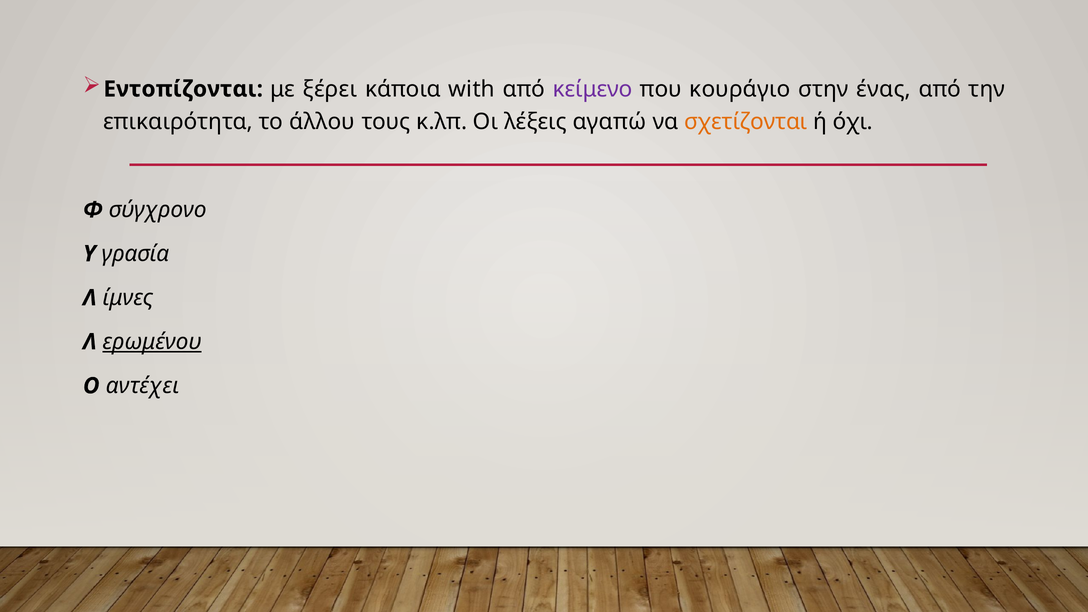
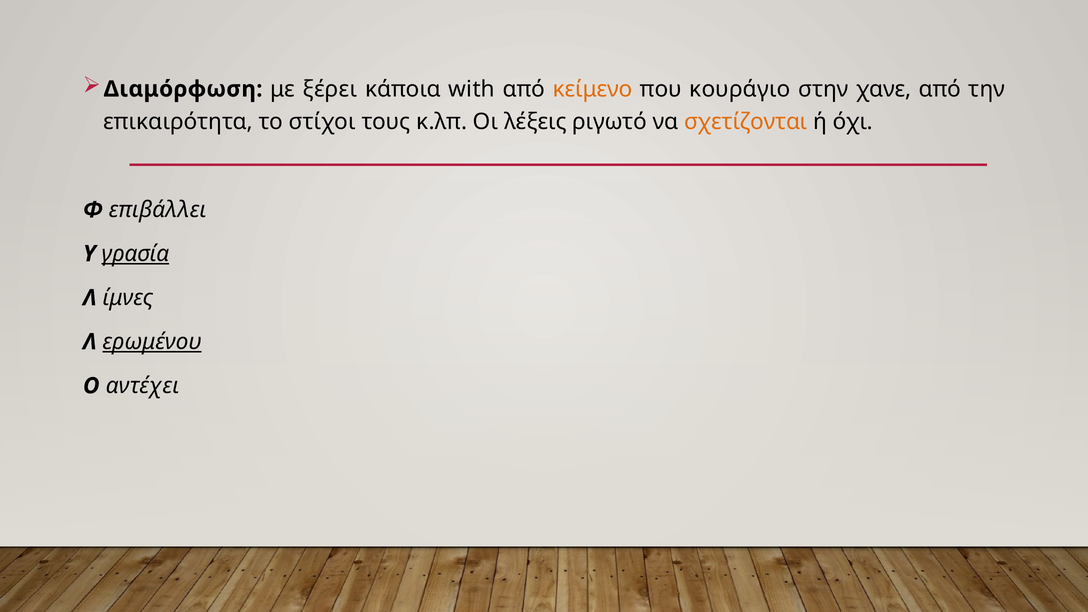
Εντοπίζονται: Εντοπίζονται -> Διαμόρφωση (183, 89)
κείμενο colour: purple -> orange (593, 89)
ένας: ένας -> χανε (884, 89)
άλλου: άλλου -> στίχοι (322, 122)
αγαπώ: αγαπώ -> ριγωτό (610, 122)
σύγχρονο: σύγχρονο -> επιβάλλει (158, 210)
γρασία underline: none -> present (135, 254)
